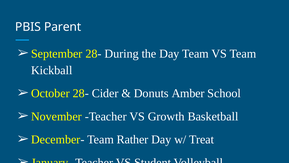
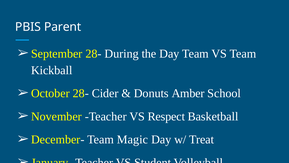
Growth: Growth -> Respect (166, 116)
Rather: Rather -> Magic (132, 139)
